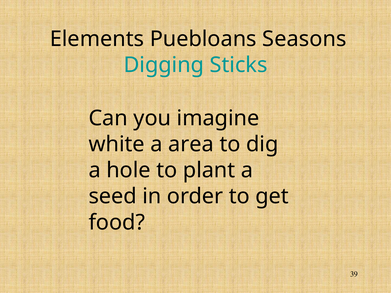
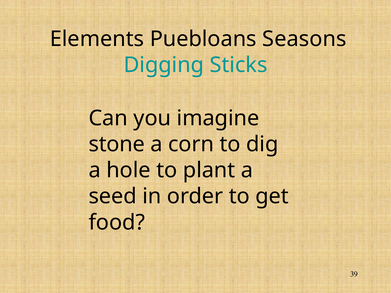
white: white -> stone (117, 144)
area: area -> corn (191, 144)
